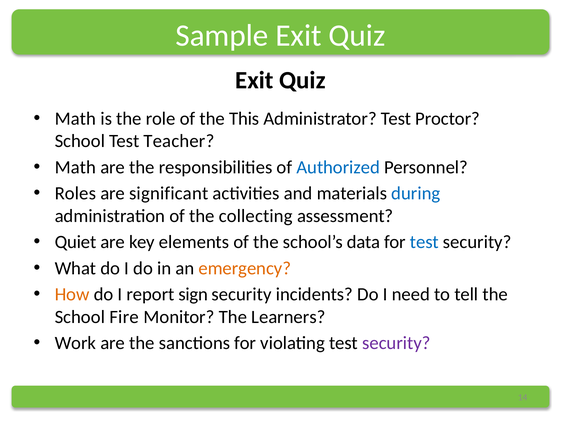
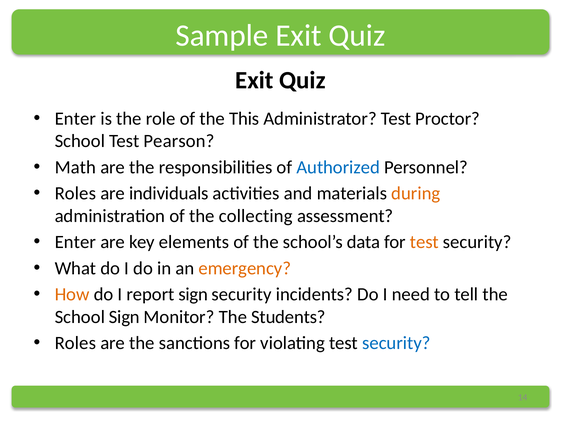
Math: Math -> Enter (75, 118)
Teacher: Teacher -> Pearson (179, 141)
significant: significant -> individuals (169, 193)
during colour: blue -> orange (416, 193)
Quiet: Quiet -> Enter (75, 242)
test colour: blue -> orange (424, 242)
School Fire: Fire -> Sign (124, 317)
Learners: Learners -> Students (288, 317)
Work: Work -> Roles (75, 343)
security colour: purple -> blue (396, 343)
